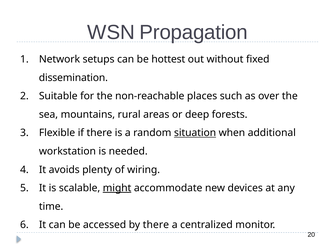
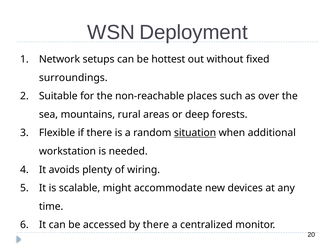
Propagation: Propagation -> Deployment (194, 32)
dissemination: dissemination -> surroundings (73, 78)
might underline: present -> none (117, 188)
